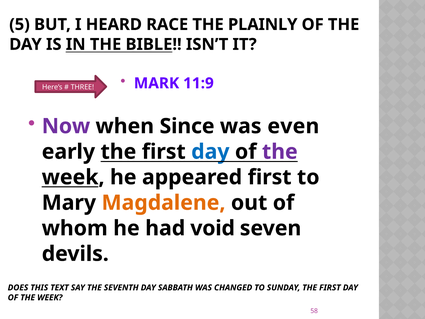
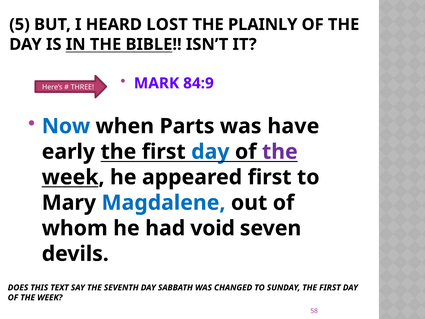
RACE: RACE -> LOST (167, 24)
11:9: 11:9 -> 84:9 (198, 83)
Now colour: purple -> blue (66, 126)
Since: Since -> Parts (187, 126)
even: even -> have (293, 126)
Magdalene colour: orange -> blue (164, 203)
